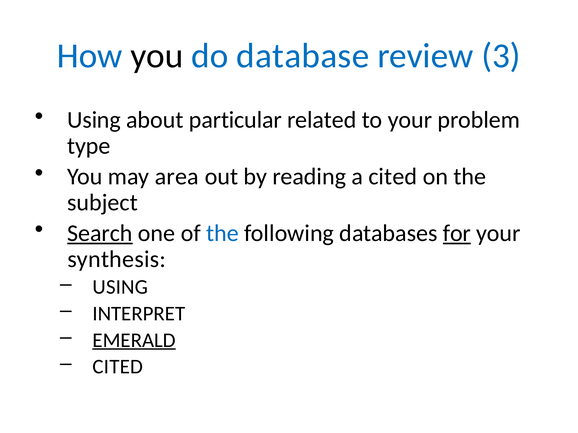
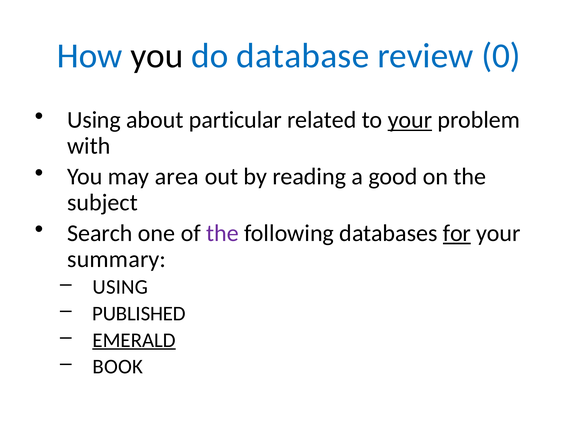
3: 3 -> 0 (501, 56)
your underline: none -> present (410, 120)
type: type -> with (89, 146)
a cited: cited -> good (393, 177)
Search underline: present -> none (100, 233)
the colour: blue -> purple (222, 233)
synthesis: synthesis -> summary (117, 259)
INTERPRET: INTERPRET -> PUBLISHED (139, 314)
CITED: CITED -> BOOK (118, 367)
